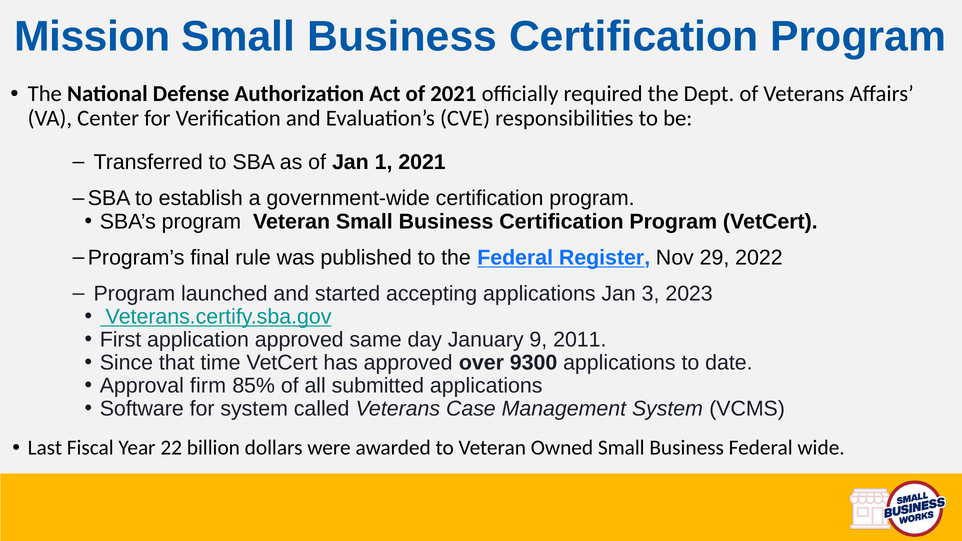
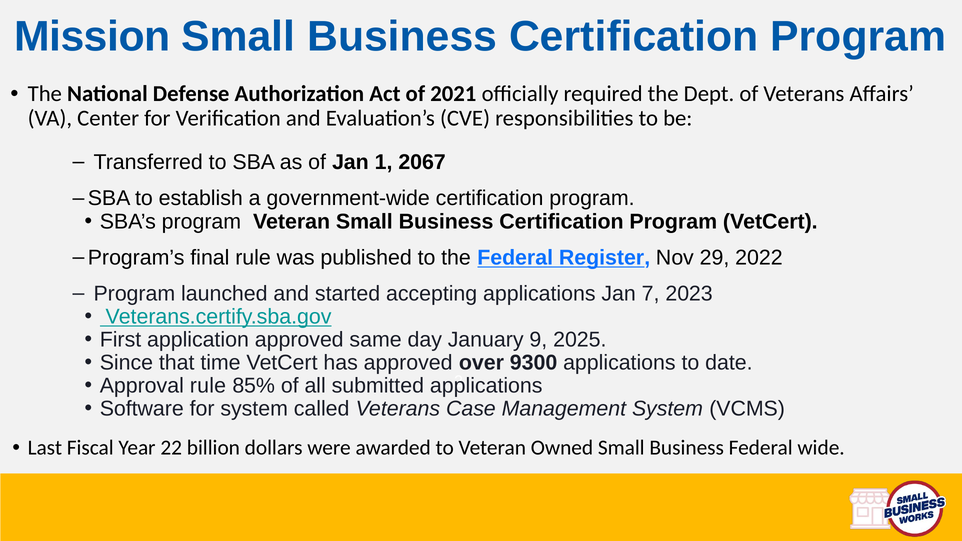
1 2021: 2021 -> 2067 (422, 162)
3: 3 -> 7 (651, 294)
2011: 2011 -> 2025 (580, 340)
Approval firm: firm -> rule (208, 386)
